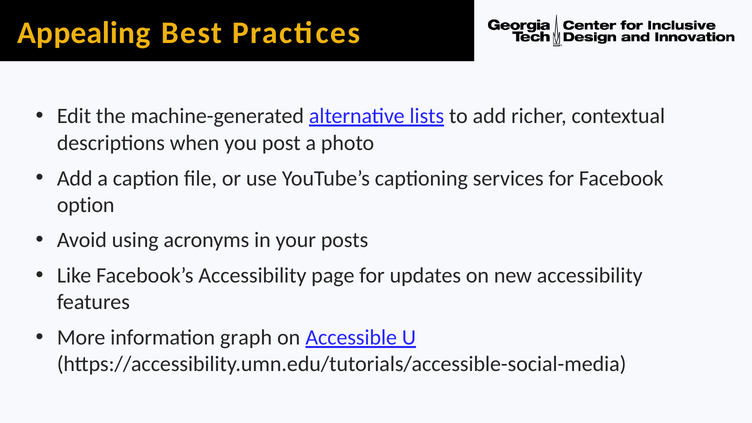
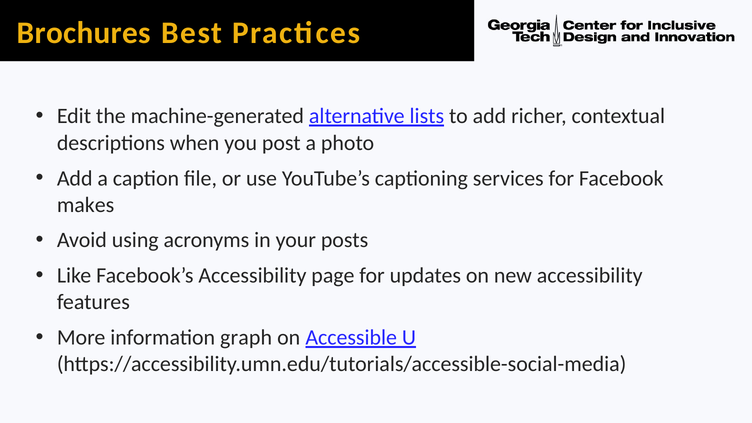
Appealing: Appealing -> Brochures (84, 33)
option: option -> makes (86, 205)
